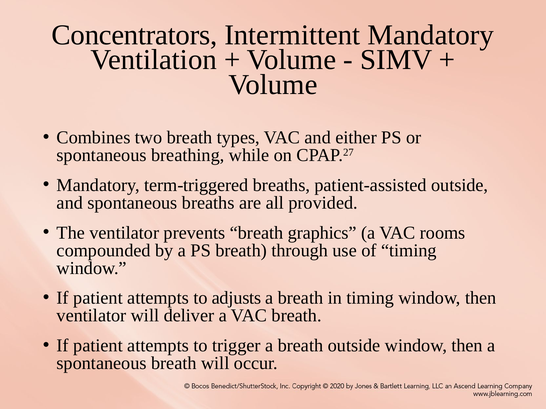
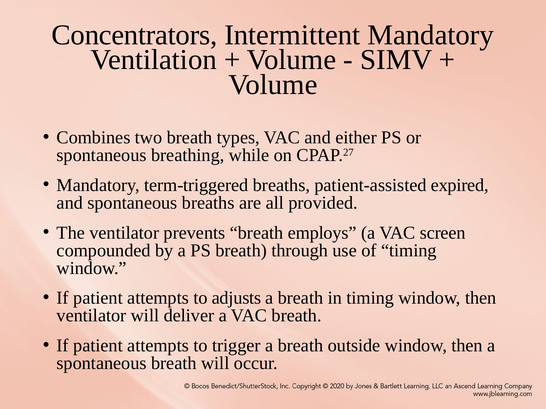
patient-assisted outside: outside -> expired (460, 185)
graphics: graphics -> employs (322, 233)
rooms: rooms -> screen (443, 233)
